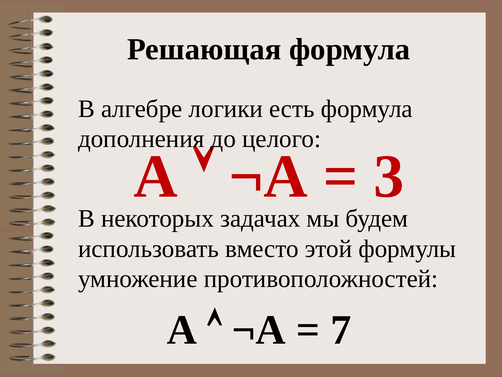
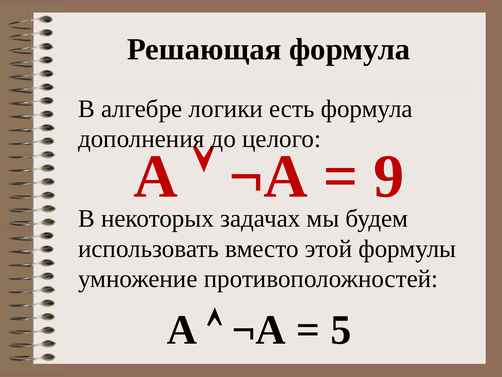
3: 3 -> 9 (389, 176)
7: 7 -> 5 (341, 329)
